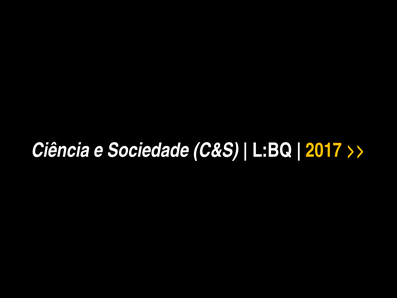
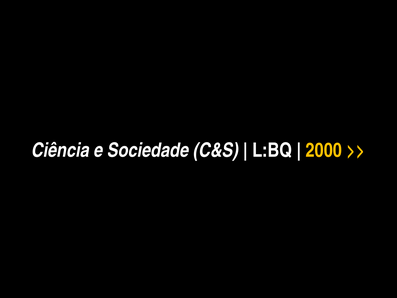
2017: 2017 -> 2000 (324, 150)
